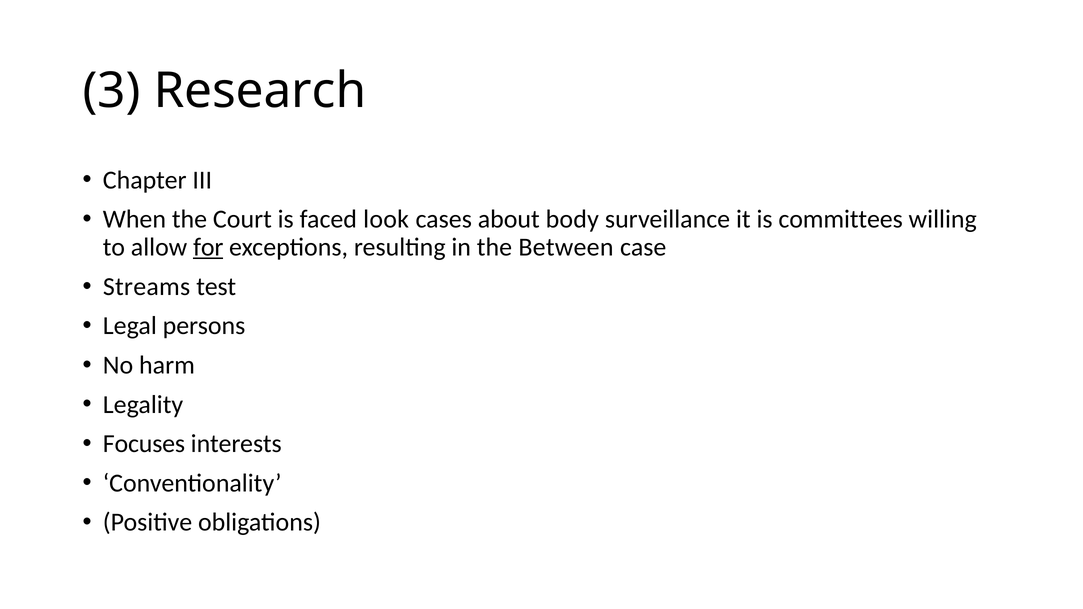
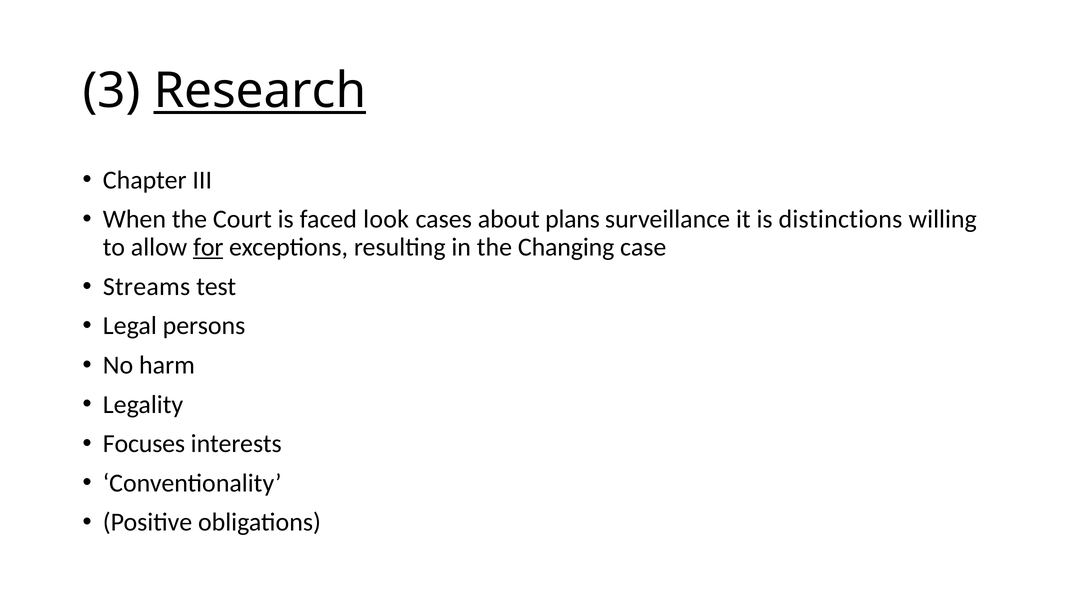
Research underline: none -> present (260, 91)
body: body -> plans (573, 219)
committees: committees -> distinctions (840, 219)
Between: Between -> Changing (566, 247)
